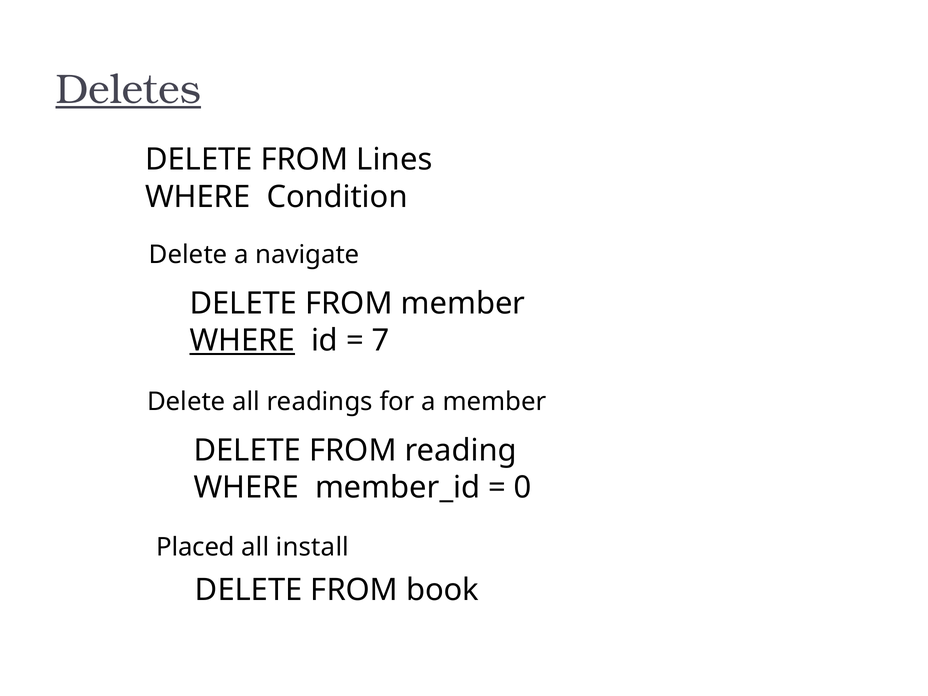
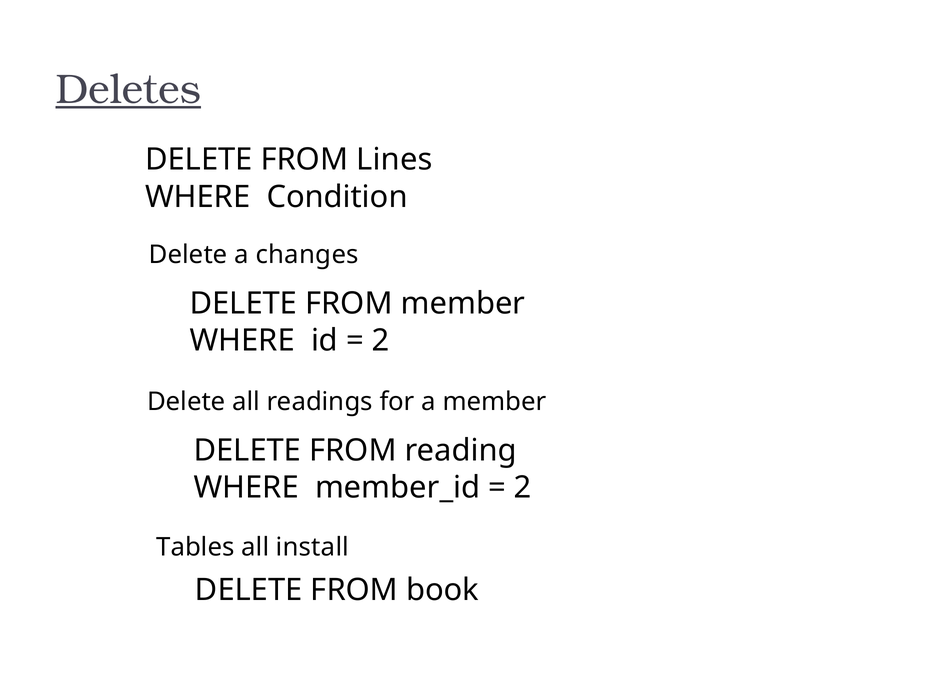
navigate: navigate -> changes (307, 255)
WHERE underline: present -> none (242, 341)
7: 7 -> 2 (381, 341)
0: 0 -> 2 (523, 488)
Placed: Placed -> Tables (195, 547)
